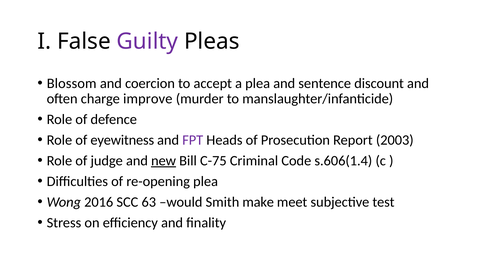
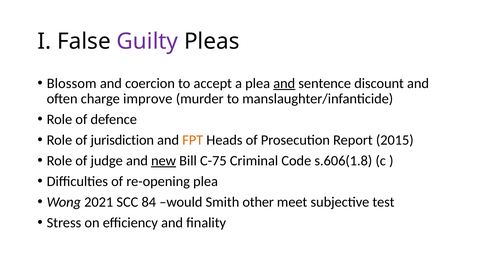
and underline: none -> present (284, 83)
eyewitness: eyewitness -> jurisdiction (122, 140)
FPT colour: purple -> orange (193, 140)
2003: 2003 -> 2015 (395, 140)
s.606(1.4: s.606(1.4 -> s.606(1.8 (343, 161)
2016: 2016 -> 2021 (99, 202)
63: 63 -> 84 (149, 202)
make: make -> other (258, 202)
